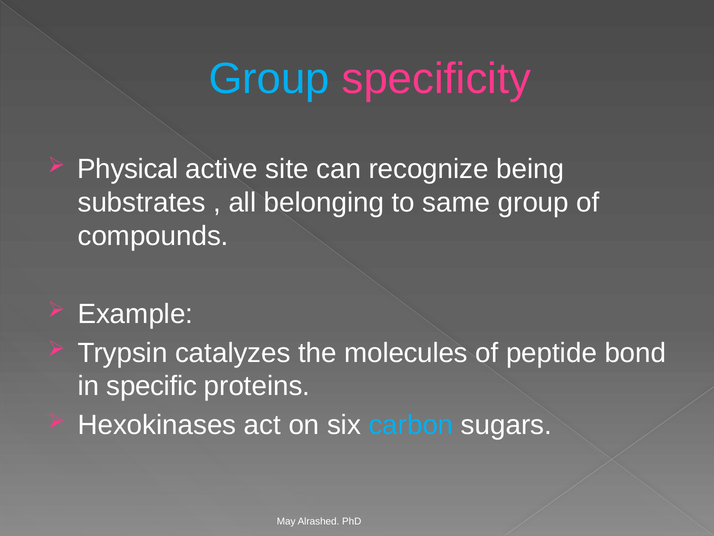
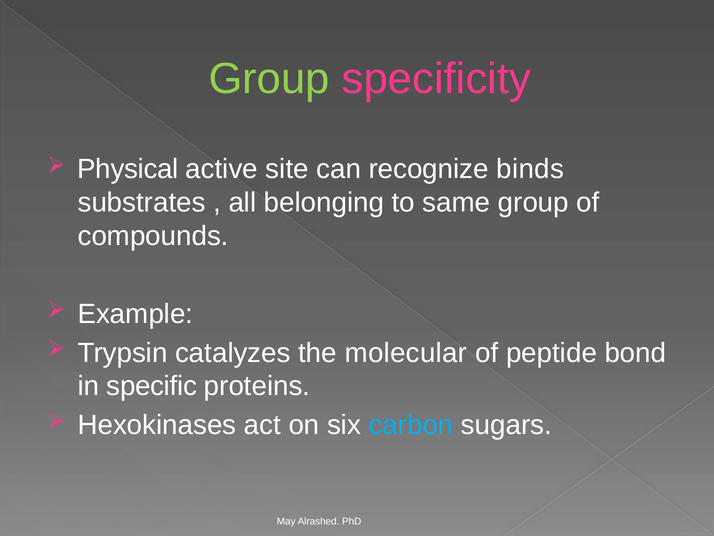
Group colour: light blue -> light green (269, 79)
being: being -> binds (530, 169)
molecules: molecules -> molecular (406, 353)
